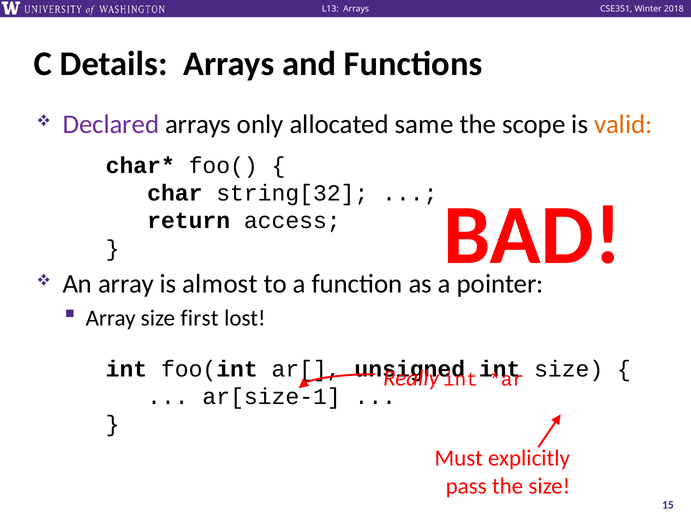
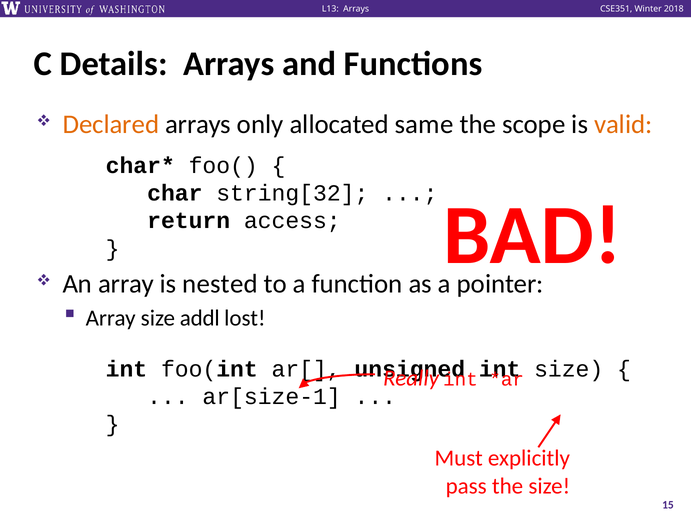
Declared colour: purple -> orange (111, 124)
almost: almost -> nested (220, 284)
first: first -> addl (200, 318)
